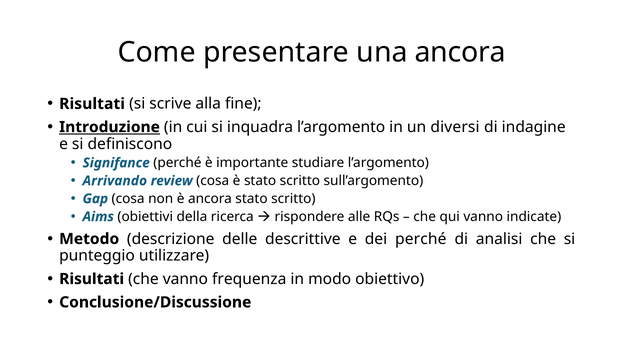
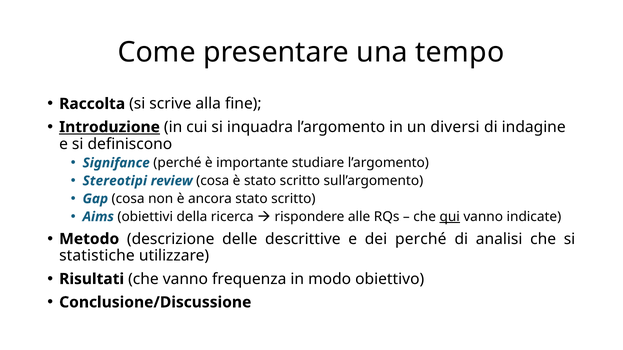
una ancora: ancora -> tempo (460, 52)
Risultati: Risultati -> Raccolta (92, 104)
Arrivando: Arrivando -> Stereotipi (115, 181)
qui underline: none -> present (450, 217)
punteggio: punteggio -> statistiche (97, 256)
